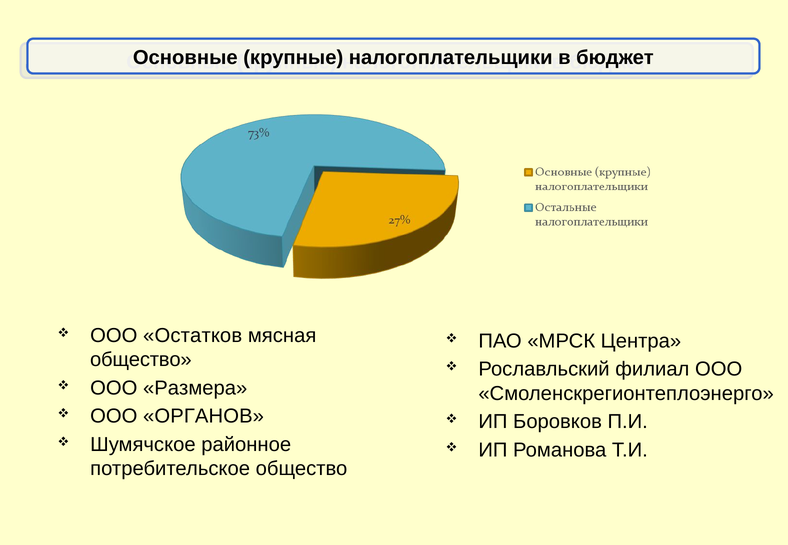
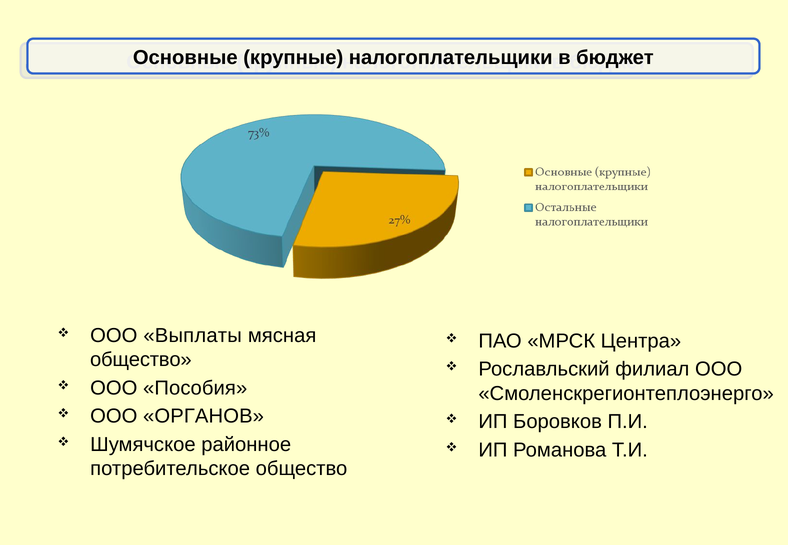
Остатков: Остатков -> Выплаты (193, 336)
Размера: Размера -> Пособия (195, 388)
